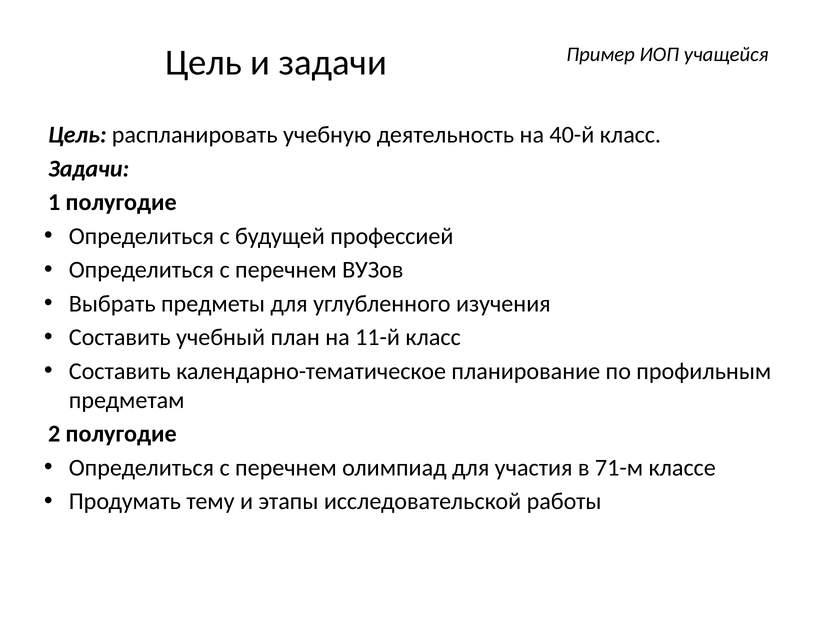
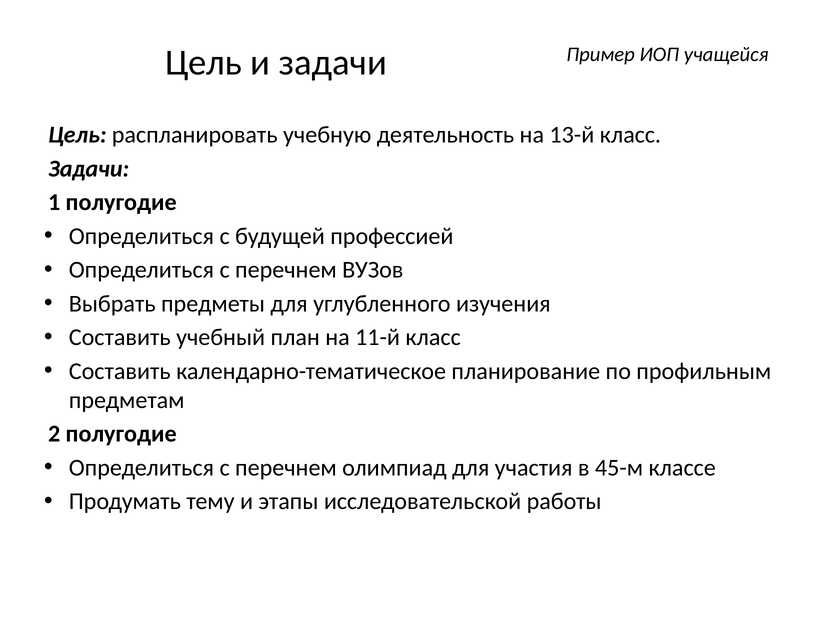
40-й: 40-й -> 13-й (572, 135)
71-м: 71-м -> 45-м (619, 468)
